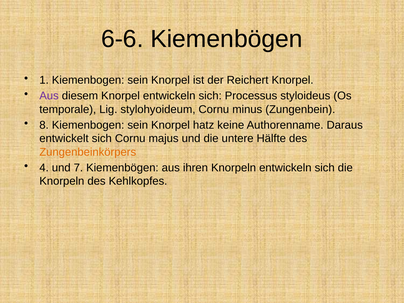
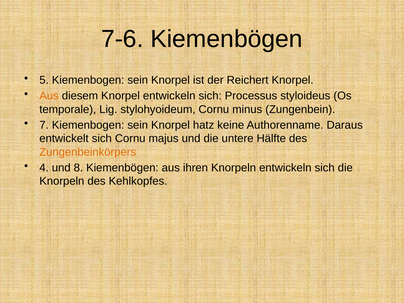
6-6: 6-6 -> 7-6 (122, 39)
1: 1 -> 5 (44, 80)
Aus colour: purple -> orange (49, 96)
8: 8 -> 7 (44, 125)
7: 7 -> 8 (78, 168)
